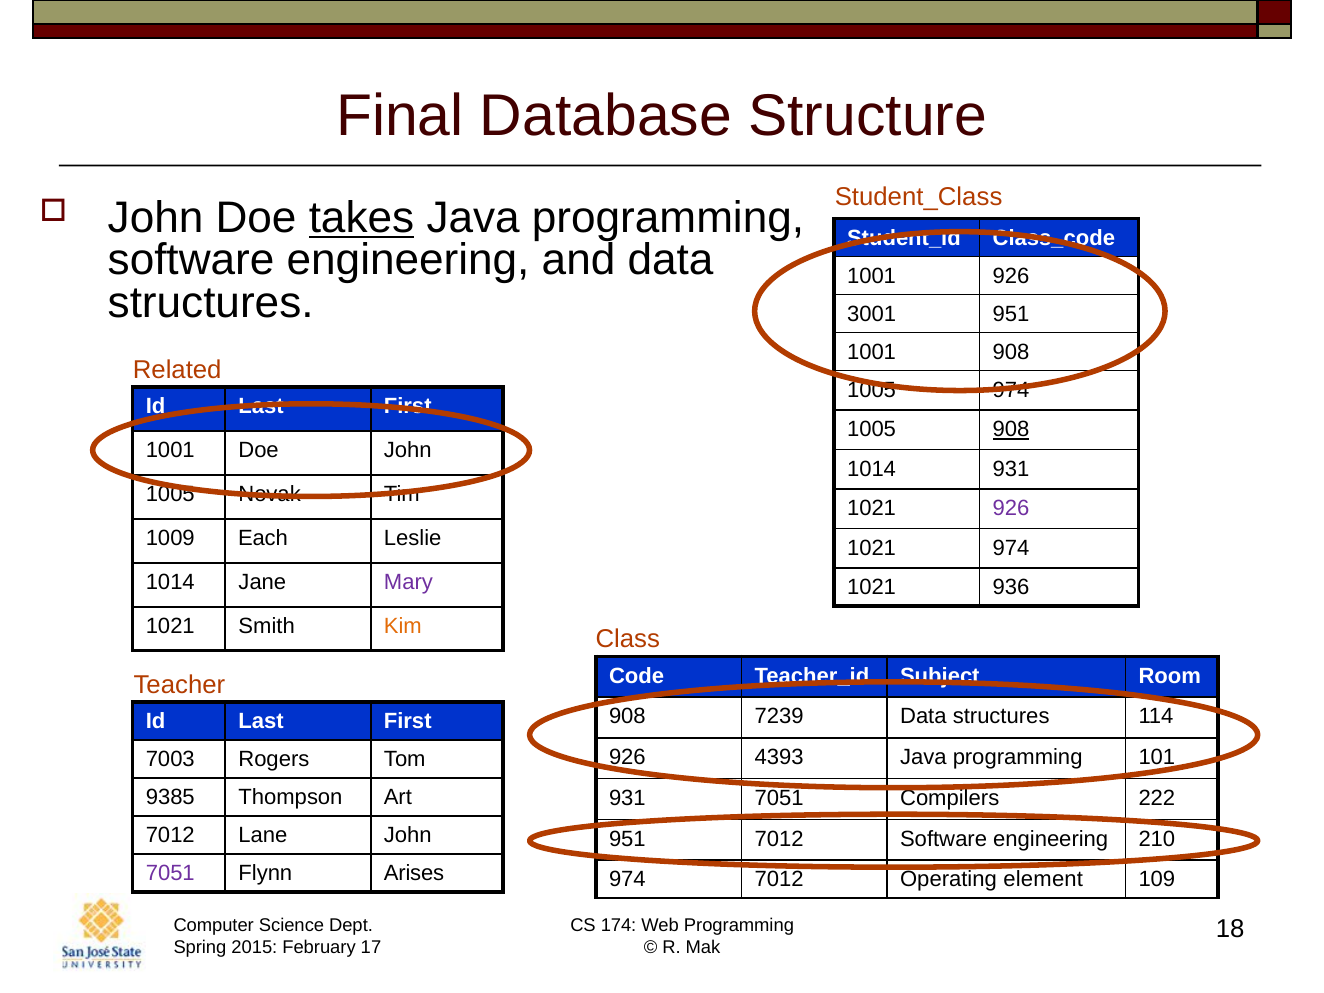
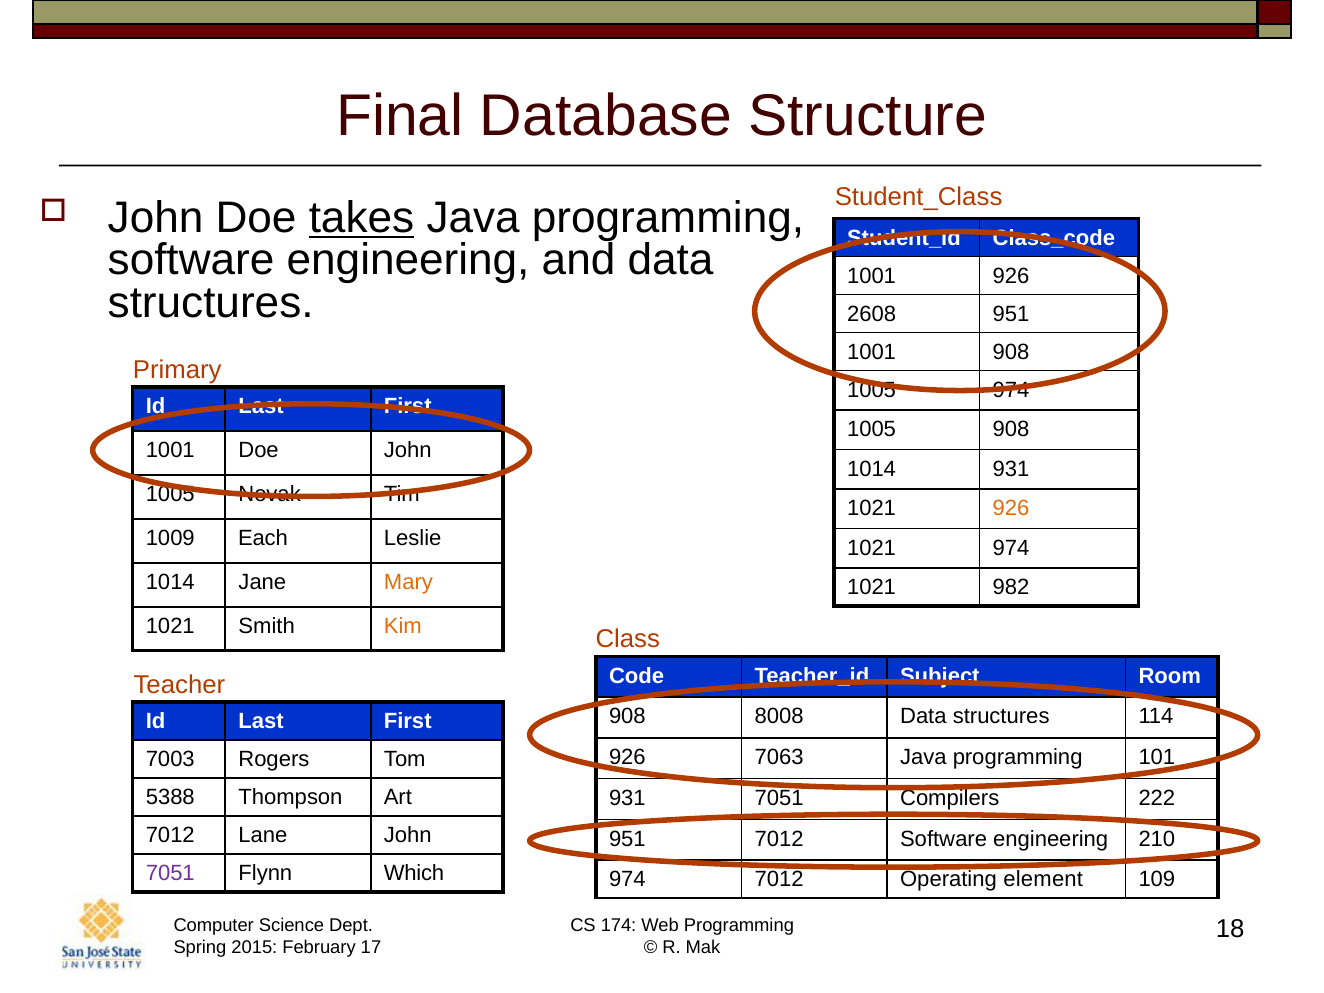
3001: 3001 -> 2608 (872, 314)
Related: Related -> Primary (177, 370)
908 underline: present -> none (1011, 430)
926 colour: purple -> orange (1011, 509)
Mary colour: purple -> orange (408, 582)
936: 936 -> 982 (1011, 588)
7239: 7239 -> 8008 (779, 717)
4393: 4393 -> 7063 (779, 757)
9385: 9385 -> 5388 (170, 797)
Arises: Arises -> Which (414, 873)
